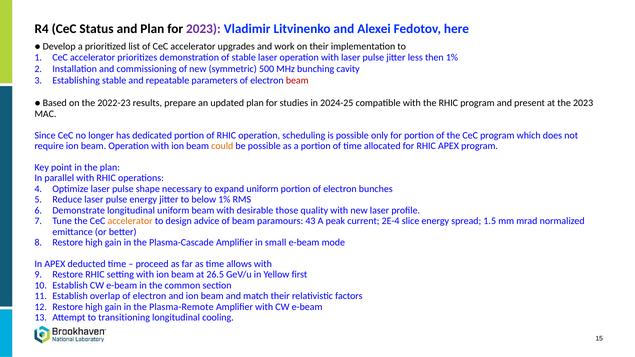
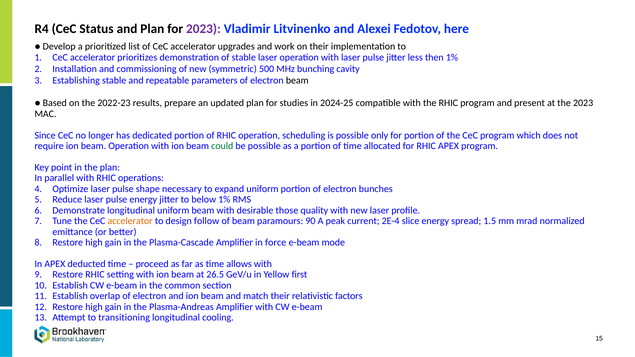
beam colour: red -> black (297, 80)
could colour: orange -> green (222, 146)
advice: advice -> follow (207, 221)
43: 43 -> 90 (310, 221)
small: small -> force (276, 243)
Plasma-Remote: Plasma-Remote -> Plasma-Andreas (181, 307)
